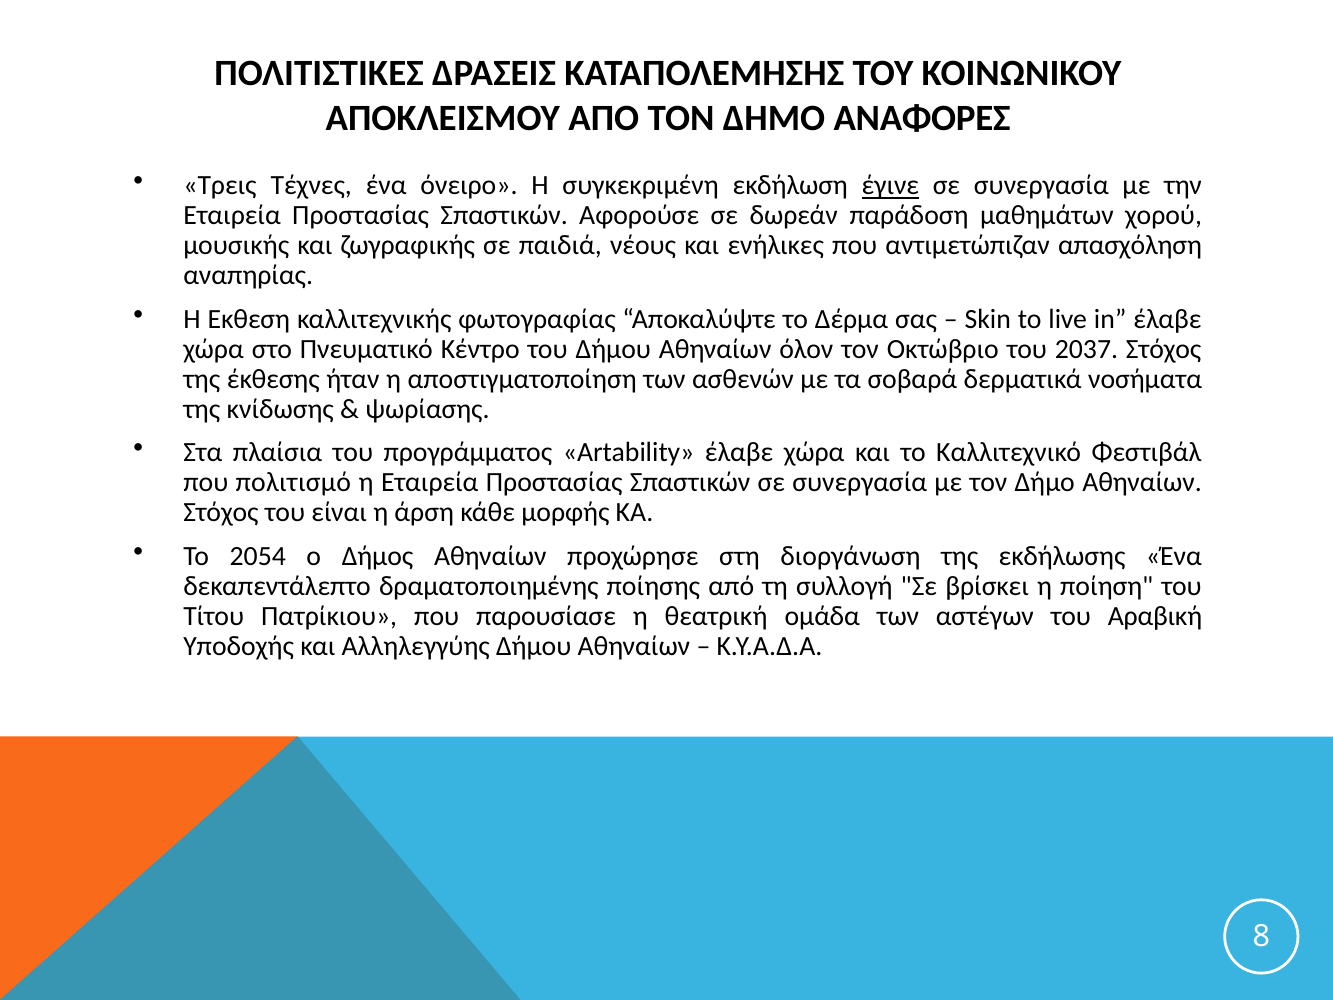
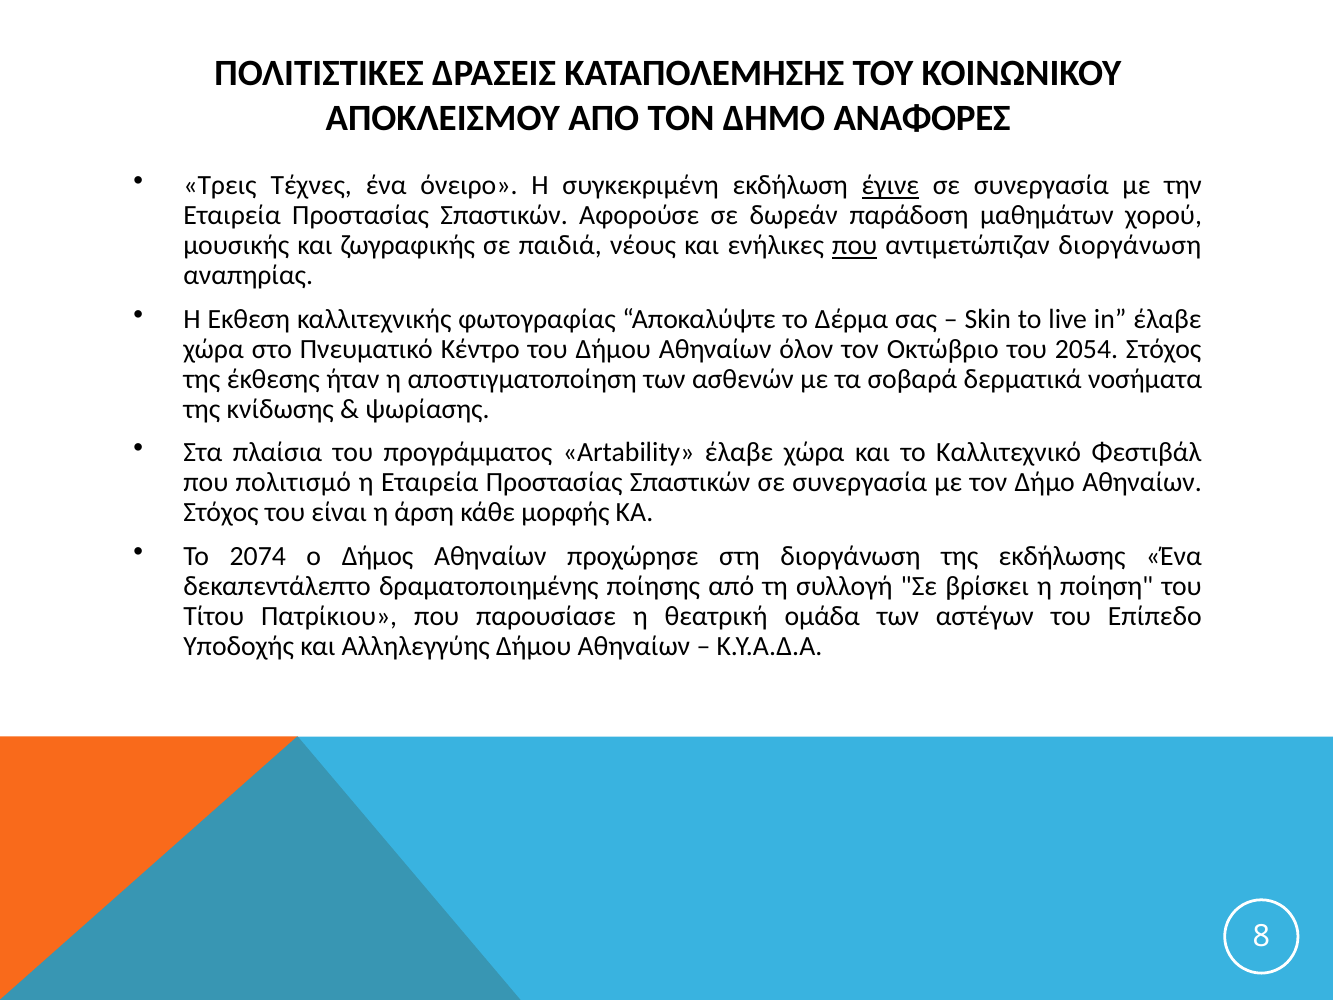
που underline: none -> present (855, 246)
αντιμετώπιζαν απασχόληση: απασχόληση -> διοργάνωση (1130, 246)
2037: 2037 -> 2054 (1086, 349)
2054: 2054 -> 2074 (258, 556)
Αραβική: Αραβική -> Επίπεδο (1155, 616)
